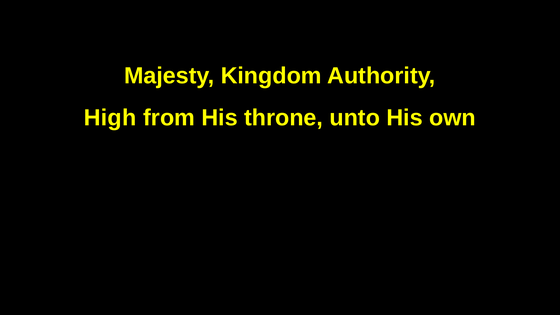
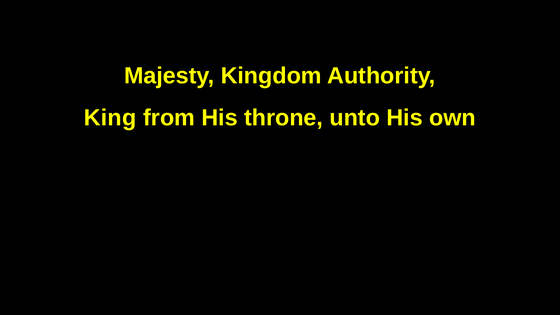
High: High -> King (110, 118)
